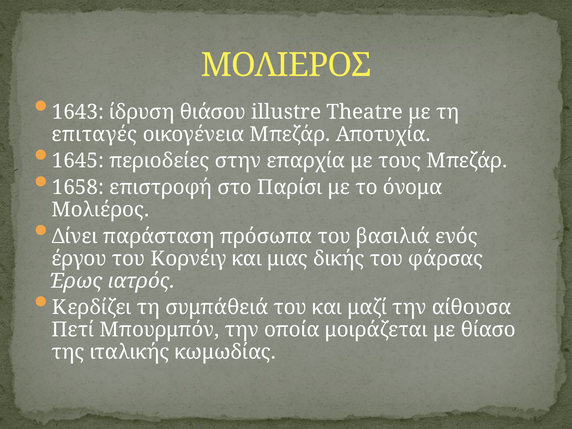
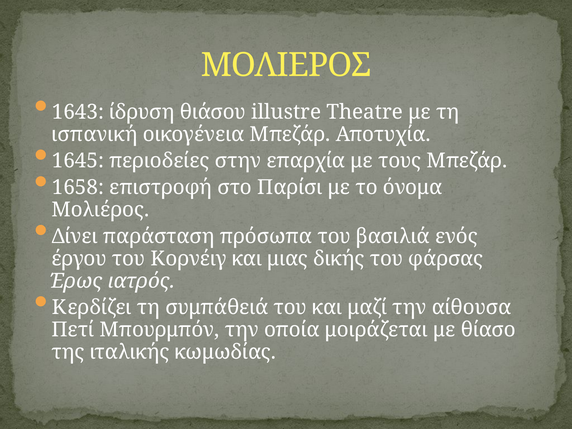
επιταγές: επιταγές -> ισπανική (94, 134)
